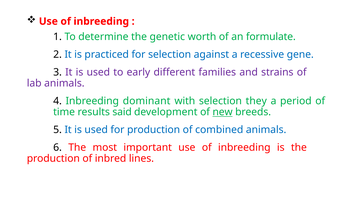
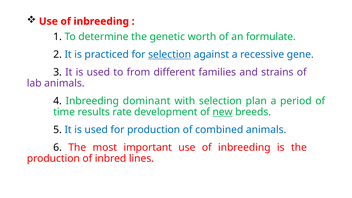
selection underline: none -> present (170, 55)
early: early -> from (138, 72)
they: they -> plan (256, 101)
said: said -> rate (122, 112)
